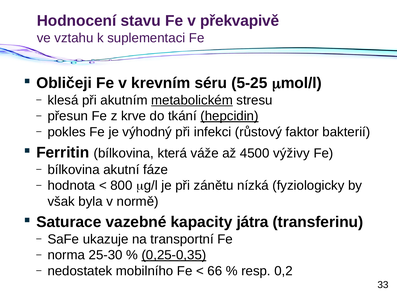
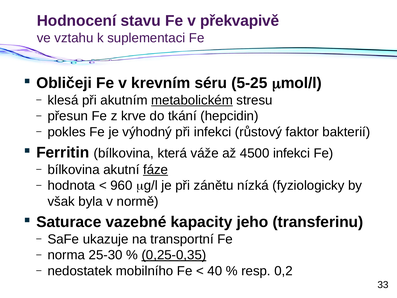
hepcidin underline: present -> none (229, 116)
4500 výživy: výživy -> infekci (292, 153)
fáze underline: none -> present (156, 169)
800: 800 -> 960 (121, 185)
játra: játra -> jeho (252, 222)
66: 66 -> 40 (215, 271)
